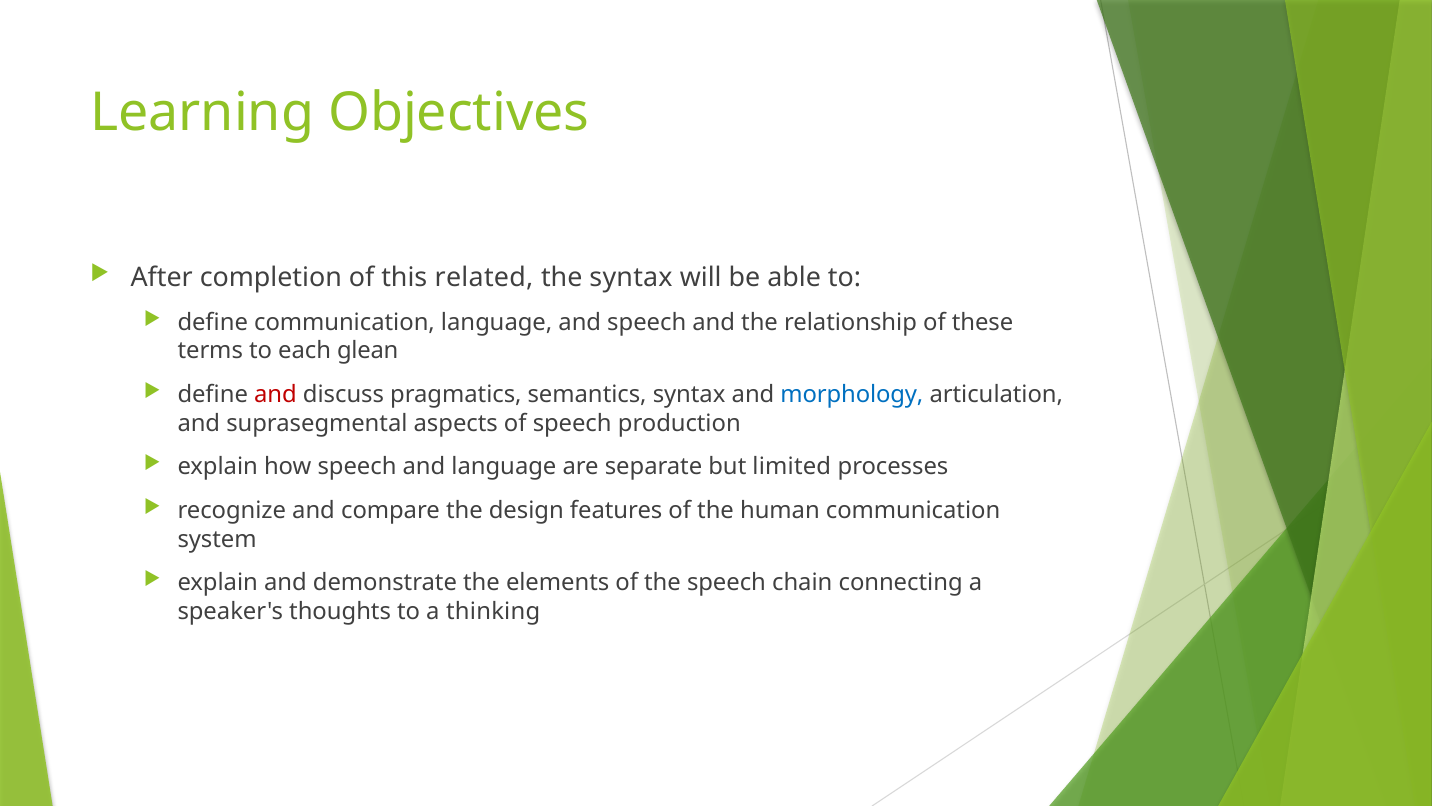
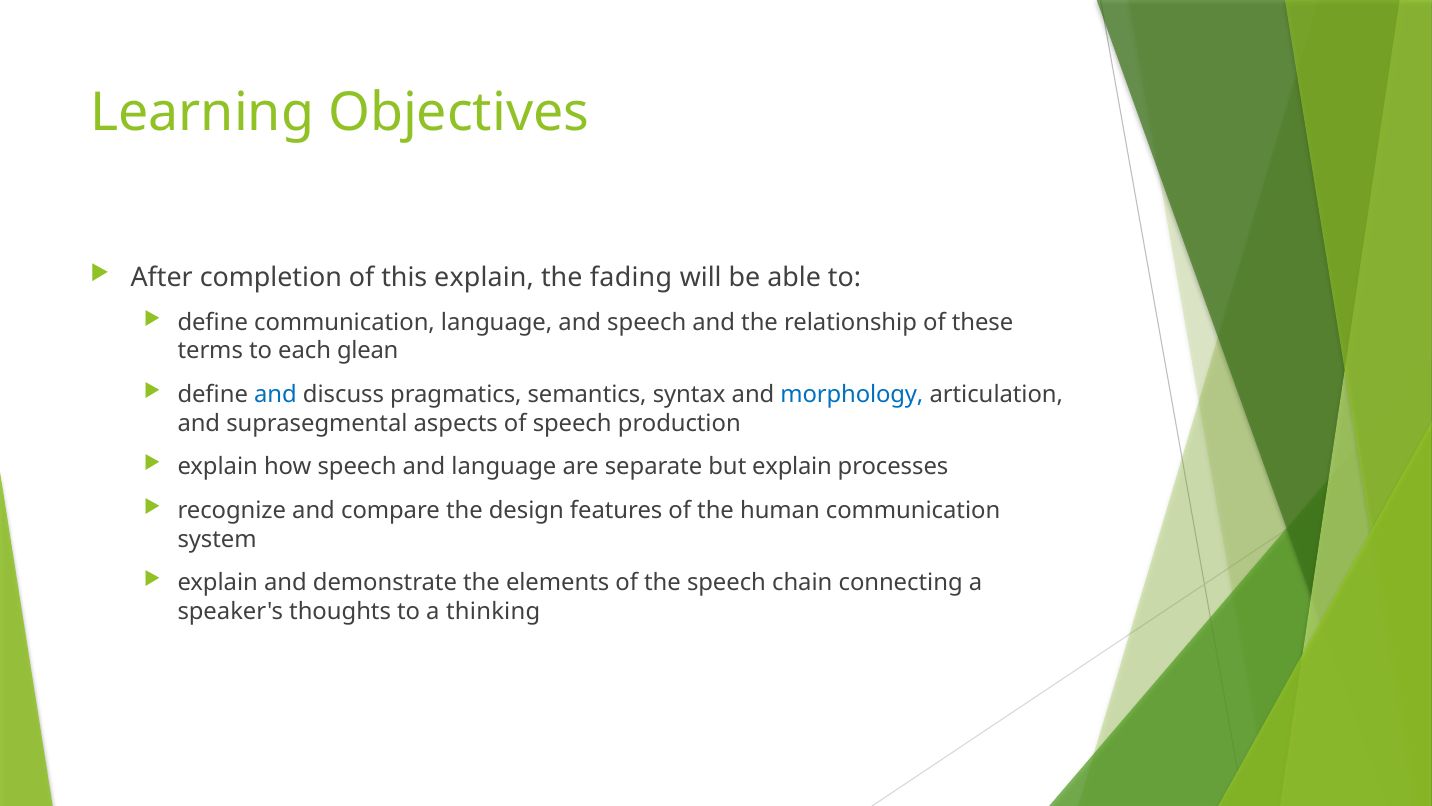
this related: related -> explain (484, 277)
the syntax: syntax -> fading (631, 277)
and colour: red -> blue (275, 394)
but limited: limited -> explain (792, 467)
